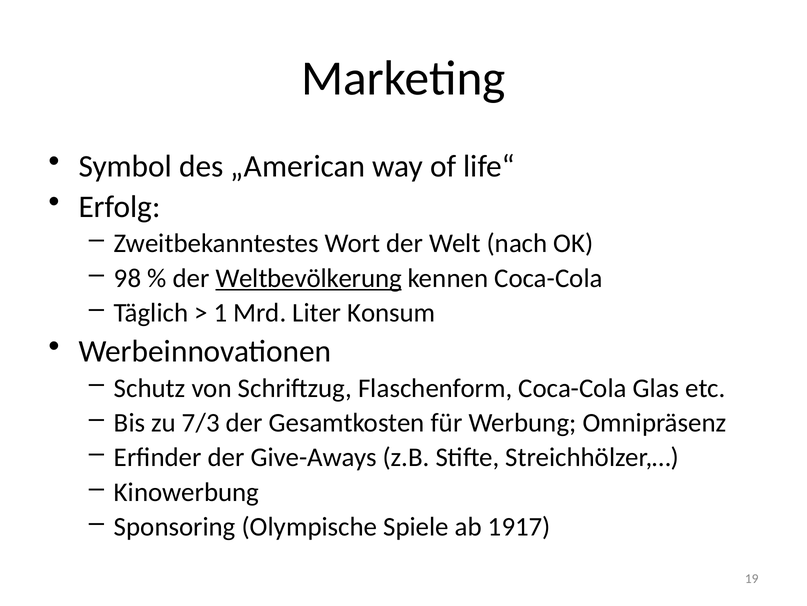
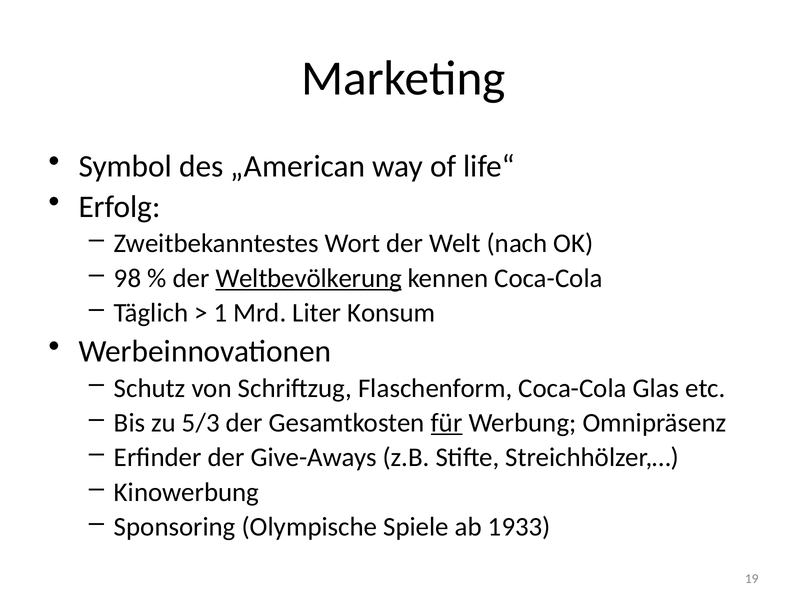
7/3: 7/3 -> 5/3 (201, 422)
für underline: none -> present (447, 422)
1917: 1917 -> 1933 (519, 526)
